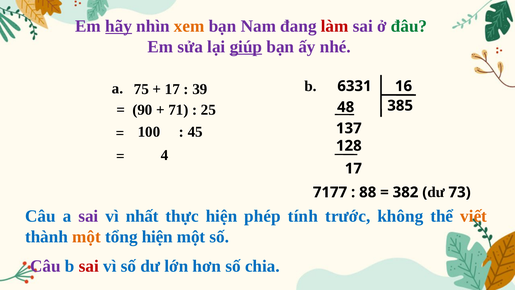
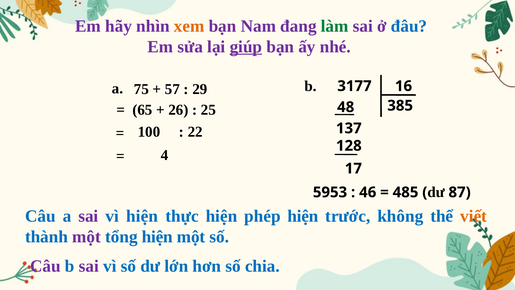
hãy underline: present -> none (119, 26)
làm colour: red -> green (335, 26)
đâu colour: green -> blue (409, 26)
17: 17 -> 57 (172, 89)
39: 39 -> 29 (200, 89)
6331: 6331 -> 3177 (354, 86)
90: 90 -> 65 (142, 110)
71: 71 -> 26 (178, 110)
45: 45 -> 22 (195, 132)
7177: 7177 -> 5953 (330, 192)
88: 88 -> 46 (368, 192)
382: 382 -> 485 (406, 192)
73: 73 -> 87 (460, 192)
vì nhất: nhất -> hiện (142, 216)
phép tính: tính -> hiện (303, 216)
một colour: orange -> purple (87, 237)
sai colour: red -> purple (89, 266)
